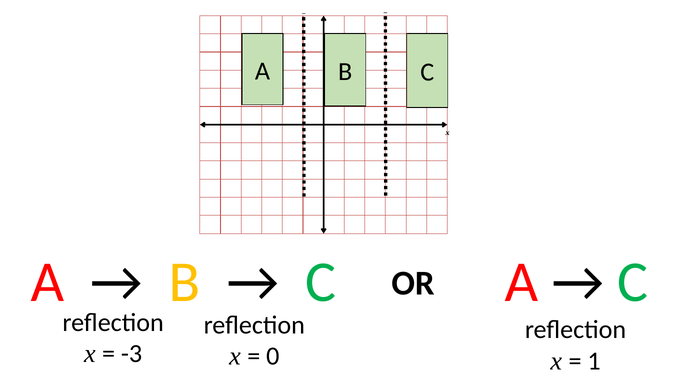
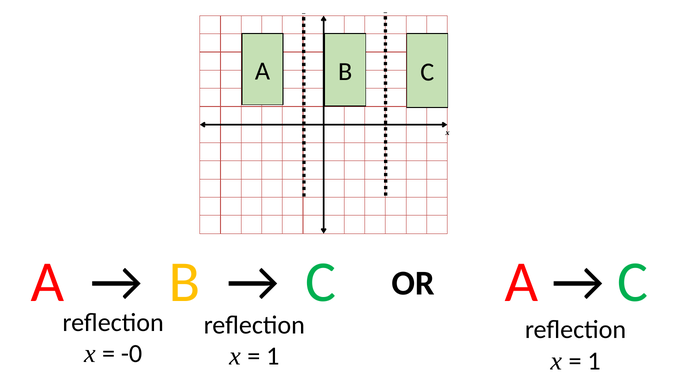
-3: -3 -> -0 (132, 354)
0: 0 -> 1 (273, 357)
